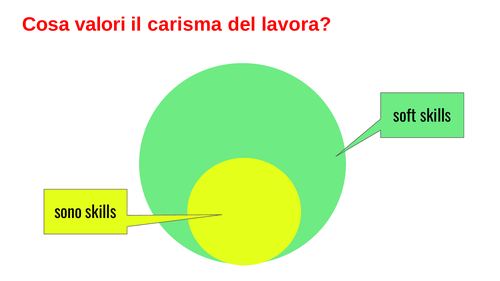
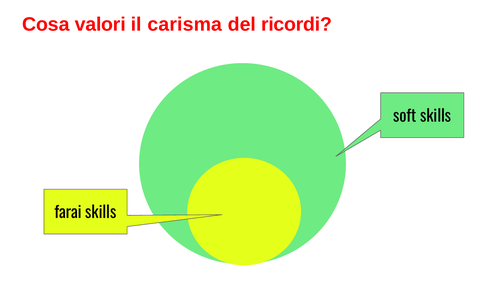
lavora: lavora -> ricordi (296, 25)
sono: sono -> farai (68, 213)
